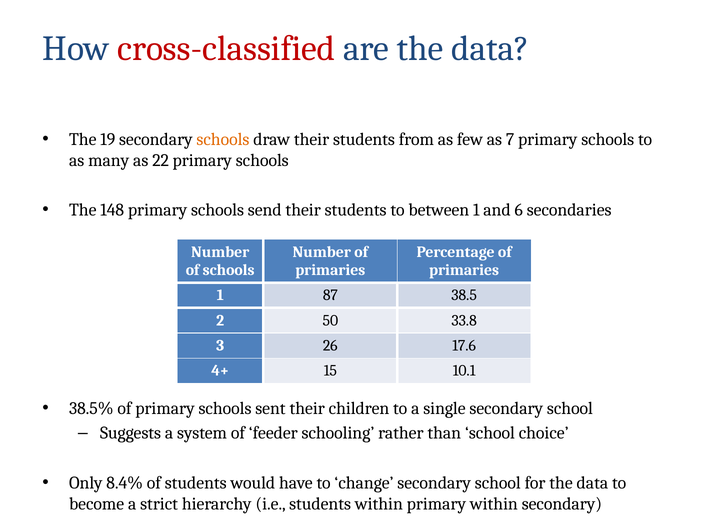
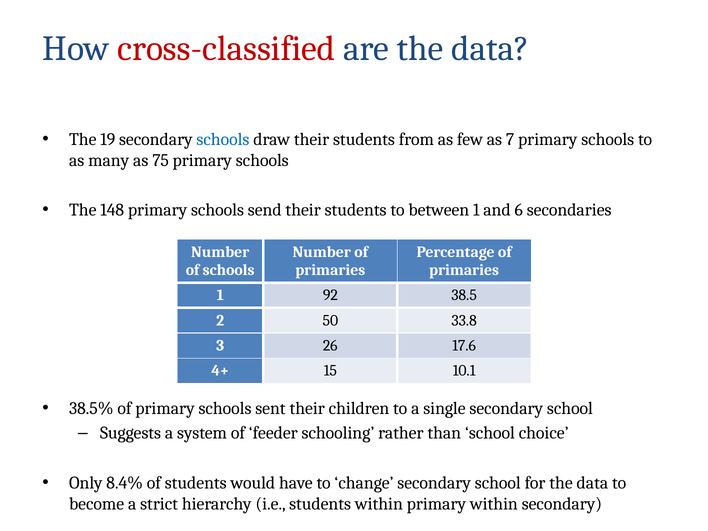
schools colour: orange -> blue (223, 139)
22: 22 -> 75 (161, 161)
87: 87 -> 92 (330, 295)
